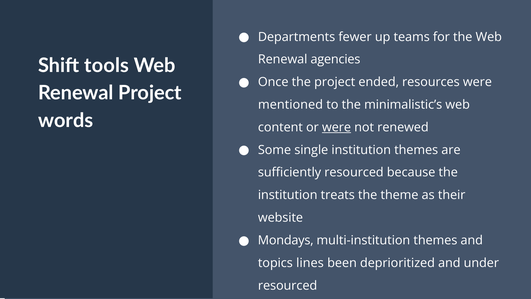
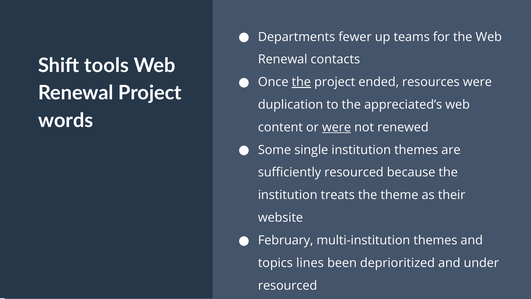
agencies: agencies -> contacts (335, 59)
the underline: none -> present (301, 82)
mentioned: mentioned -> duplication (291, 105)
minimalistic’s: minimalistic’s -> appreciated’s (403, 105)
Mondays: Mondays -> February (286, 240)
